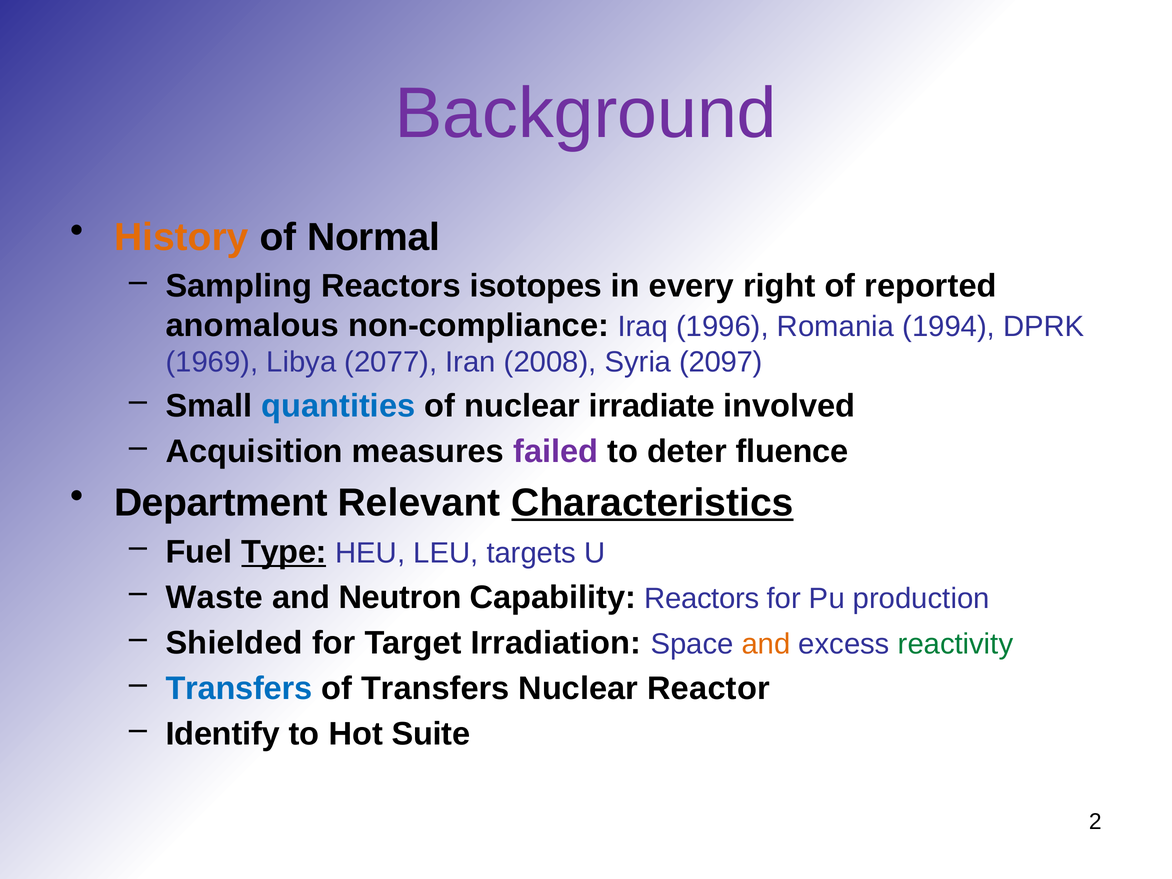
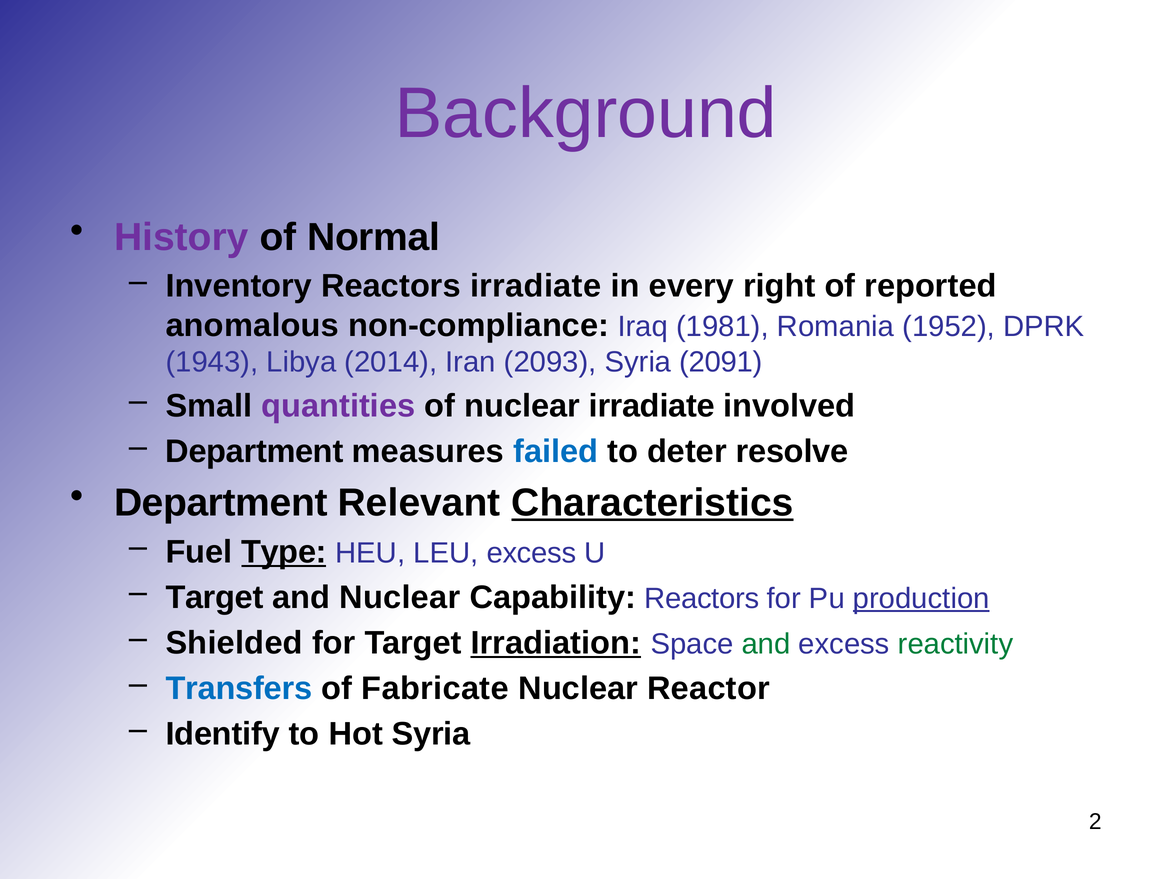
History colour: orange -> purple (182, 237)
Sampling: Sampling -> Inventory (239, 286)
Reactors isotopes: isotopes -> irradiate (536, 286)
1996: 1996 -> 1981 (722, 326)
1994: 1994 -> 1952 (949, 326)
1969: 1969 -> 1943 (212, 362)
2077: 2077 -> 2014 (391, 362)
2008: 2008 -> 2093 (550, 362)
2097: 2097 -> 2091 (721, 362)
quantities colour: blue -> purple (338, 406)
Acquisition: Acquisition -> Department (254, 452)
failed colour: purple -> blue (556, 452)
fluence: fluence -> resolve (792, 452)
LEU targets: targets -> excess (531, 553)
Waste: Waste -> Target (215, 597)
and Neutron: Neutron -> Nuclear (400, 597)
production underline: none -> present (921, 599)
Irradiation underline: none -> present (556, 643)
and colour: orange -> green (766, 644)
of Transfers: Transfers -> Fabricate (435, 689)
Hot Suite: Suite -> Syria (431, 734)
